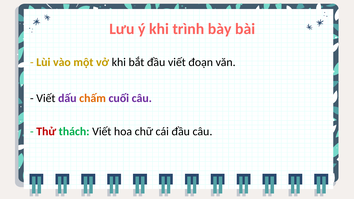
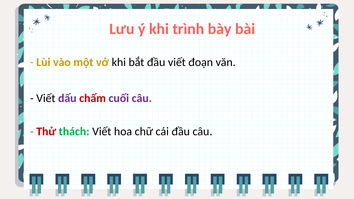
chấm colour: orange -> red (93, 98)
